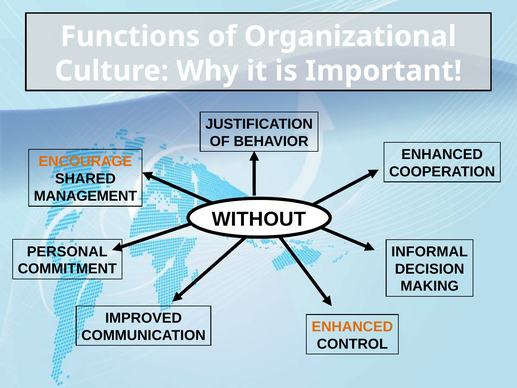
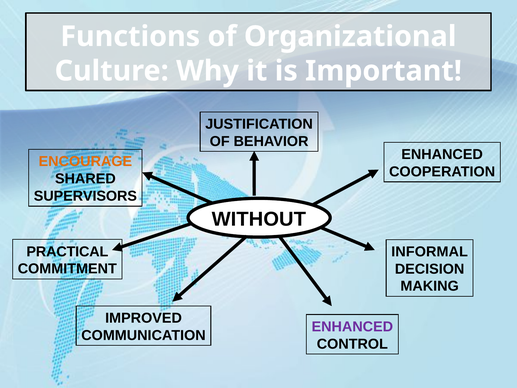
MANAGEMENT: MANAGEMENT -> SUPERVISORS (85, 196)
PERSONAL: PERSONAL -> PRACTICAL (67, 251)
ENHANCED colour: orange -> purple (352, 326)
